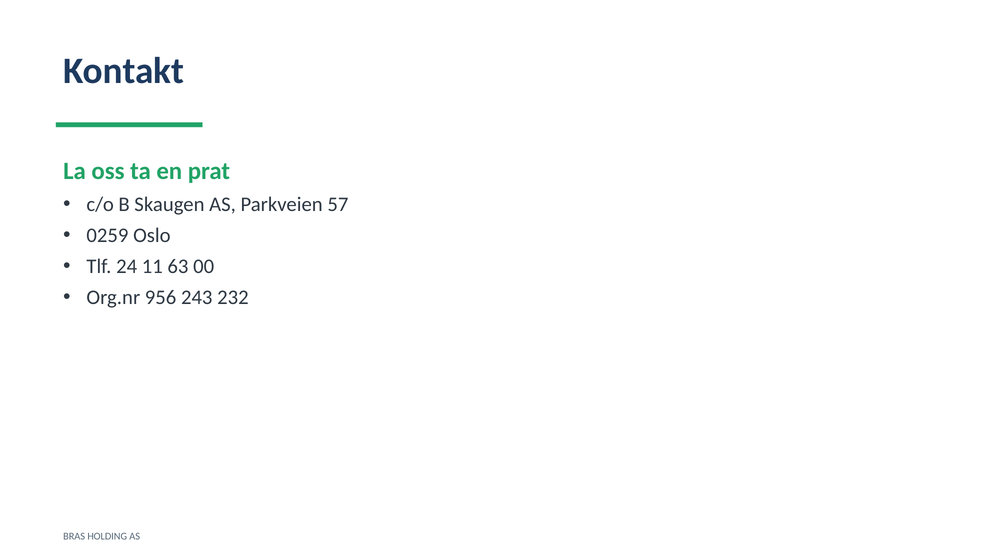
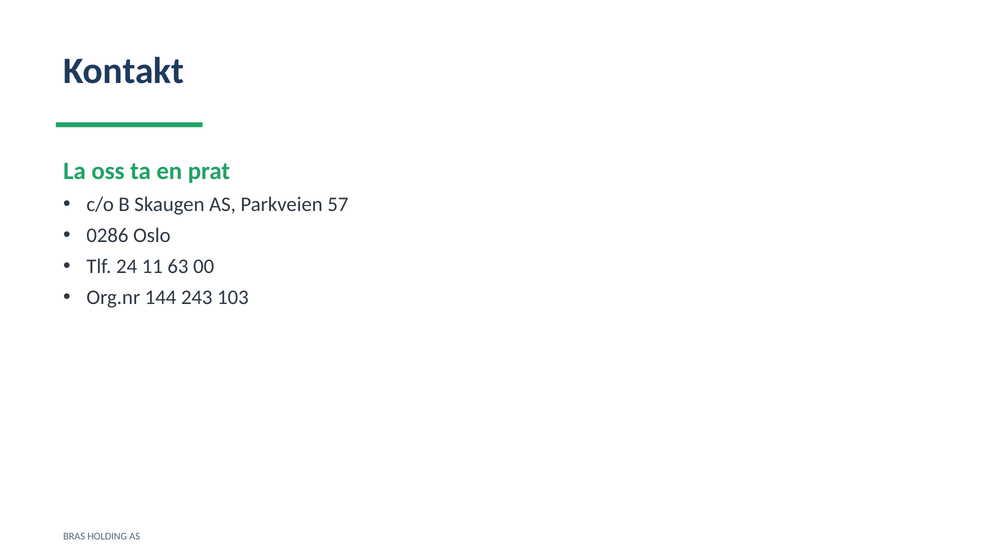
0259: 0259 -> 0286 (107, 235)
956: 956 -> 144 (161, 297)
232: 232 -> 103 (233, 297)
